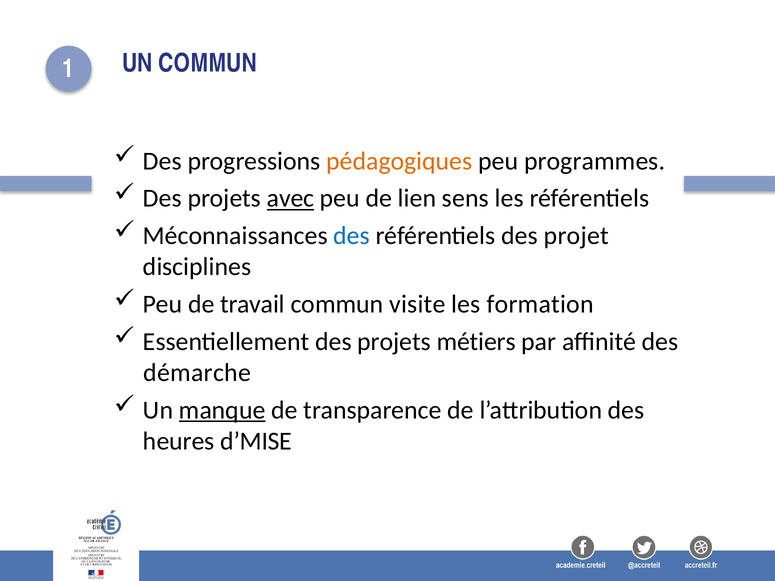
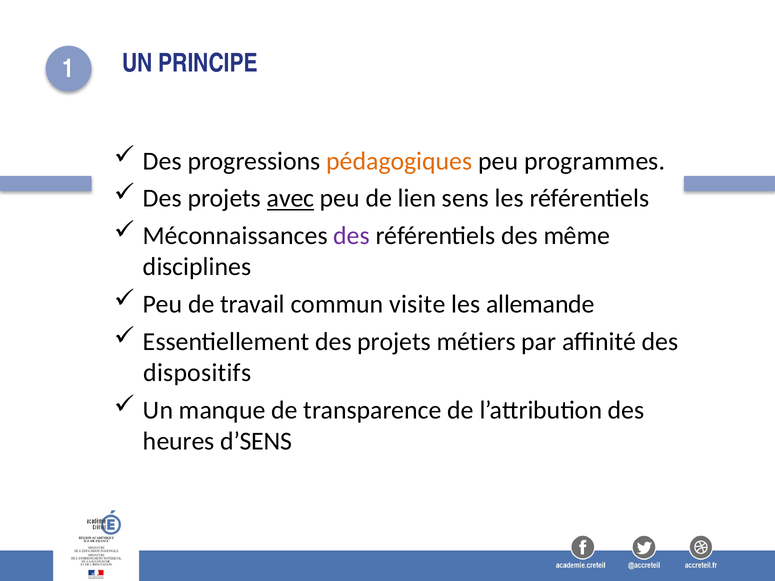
UN COMMUN: COMMUN -> PRINCIPE (208, 63)
des colour: blue -> purple (352, 236)
projet: projet -> même (577, 236)
formation: formation -> allemande (540, 304)
démarche: démarche -> dispositifs (197, 373)
manque underline: present -> none (222, 410)
d’MISE: d’MISE -> d’SENS (256, 441)
